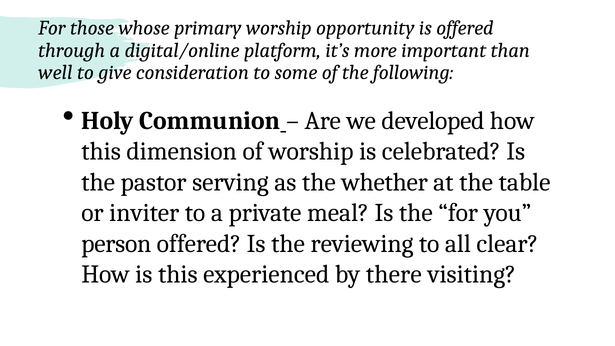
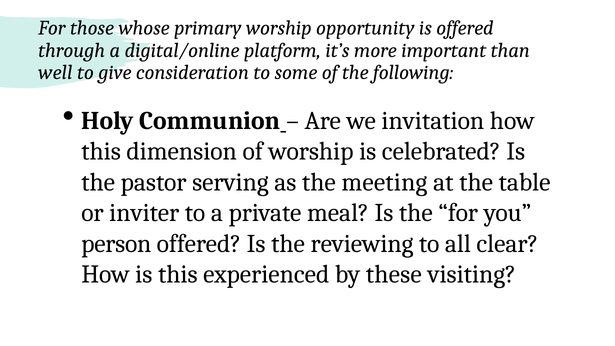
developed: developed -> invitation (433, 121)
whether: whether -> meeting (384, 182)
there: there -> these (394, 274)
